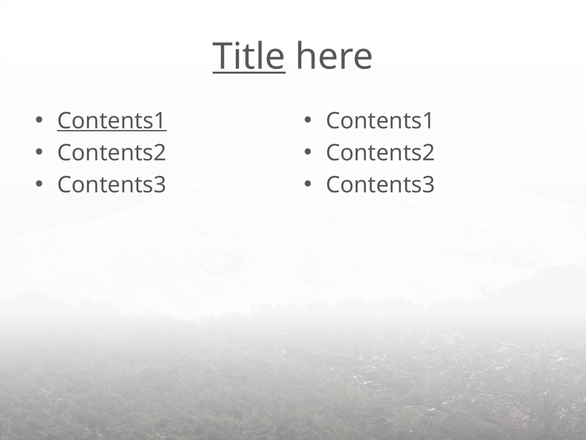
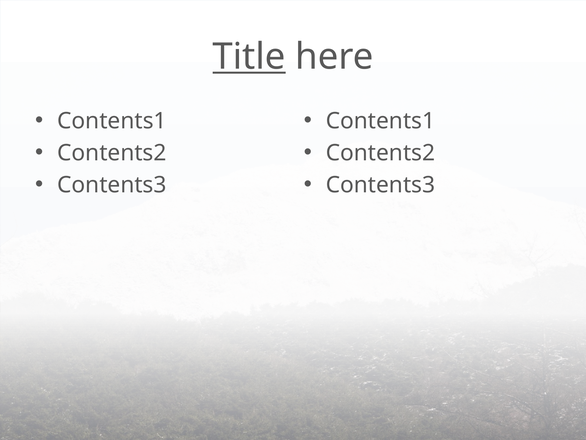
Contents1 underline: present -> none (112, 121)
